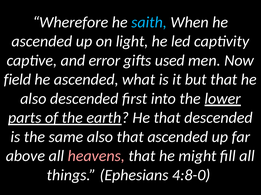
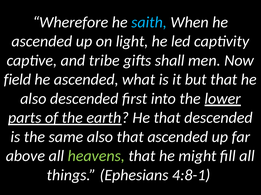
error: error -> tribe (104, 61)
used: used -> shall (170, 61)
heavens colour: pink -> light green (96, 156)
4:8-0: 4:8-0 -> 4:8-1 (191, 176)
